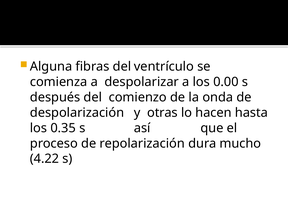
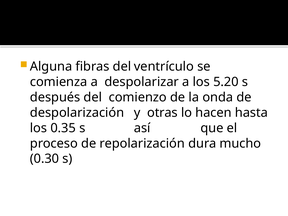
0.00: 0.00 -> 5.20 (226, 82)
4.22: 4.22 -> 0.30 (45, 159)
